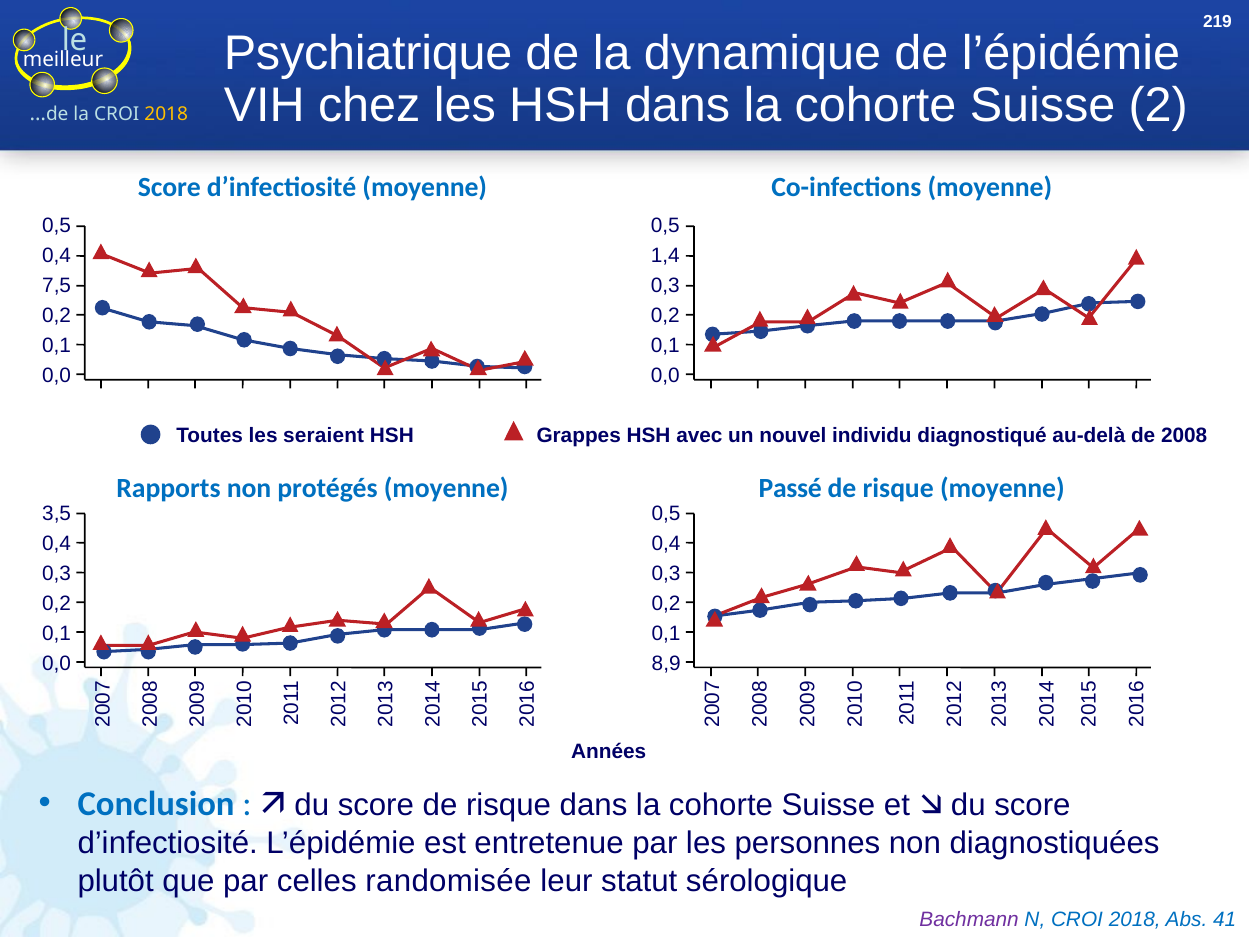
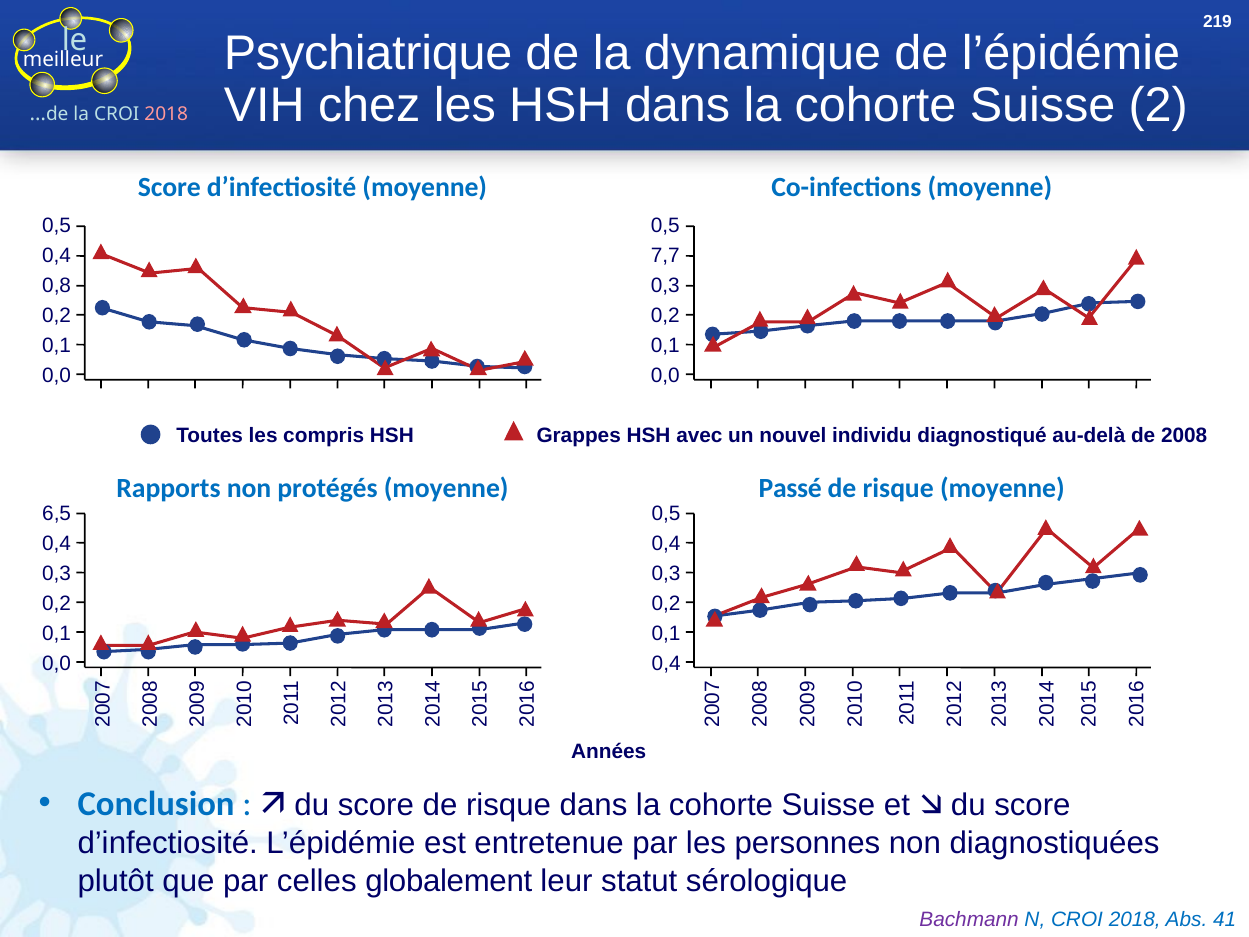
2018 colour: yellow -> pink (166, 114)
1,4: 1,4 -> 7,7 (665, 256)
7,5: 7,5 -> 0,8 (57, 286)
seraient: seraient -> compris (324, 435)
3,5: 3,5 -> 6,5 (57, 514)
8,9: 8,9 -> 0,4 (666, 663)
randomisée: randomisée -> globalement (449, 881)
